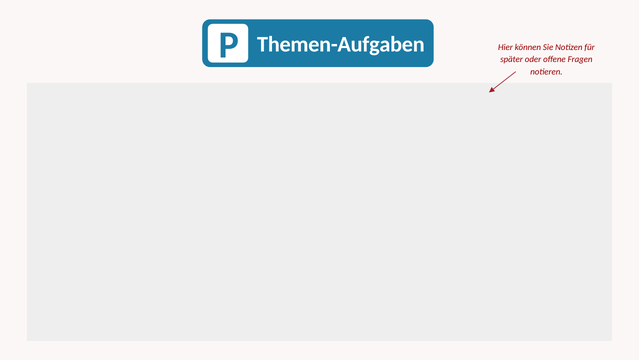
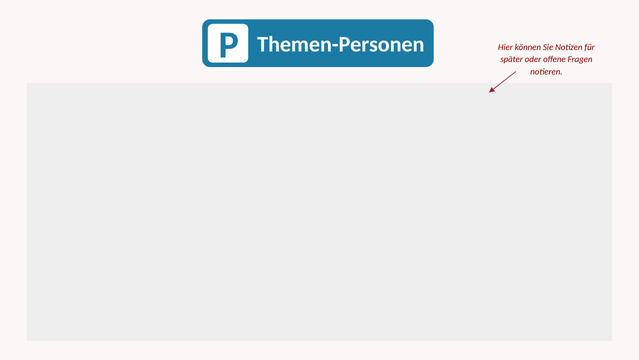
Themen-Aufgaben: Themen-Aufgaben -> Themen-Personen (341, 44)
